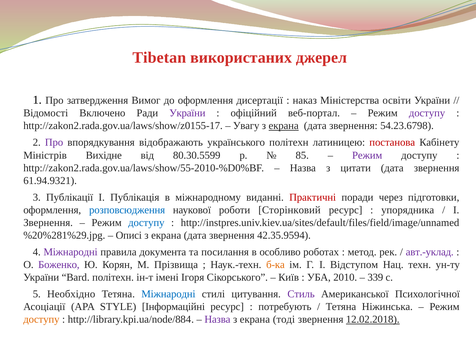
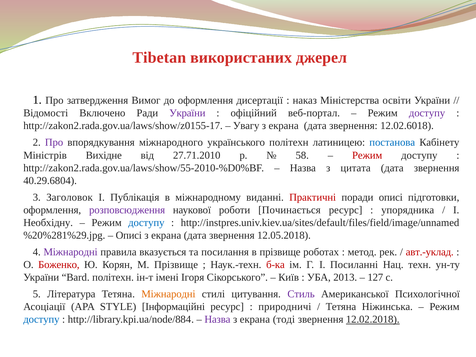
екрана underline: present -> none (284, 126)
54.23.6798: 54.23.6798 -> 12.02.6018 (407, 126)
відображають: відображають -> міжнародного (171, 142)
постанова colour: red -> blue (392, 142)
80.30.5599: 80.30.5599 -> 27.71.2010 (197, 155)
85: 85 -> 58 (302, 155)
Режим colour: purple -> red (367, 155)
цитати: цитати -> цитата (356, 168)
61.94.9321: 61.94.9321 -> 40.29.6804 (50, 181)
Публікації: Публікації -> Заголовок (70, 197)
поради через: через -> описі (391, 197)
розповсюдження colour: blue -> purple (127, 210)
Сторінковий: Сторінковий -> Починається (289, 210)
Звернення: Звернення -> Необхідну (48, 223)
42.35.9594: 42.35.9594 -> 12.05.2018 (284, 235)
документа: документа -> вказується (163, 252)
в особливо: особливо -> прізвище (280, 252)
авт.-уклад colour: purple -> red (430, 252)
Боженко colour: purple -> red (59, 265)
М Прізвища: Прізвища -> Прізвище (176, 265)
б-ка colour: orange -> red (275, 265)
Відступом: Відступом -> Посиланні (354, 265)
2010: 2010 -> 2013 (345, 277)
339: 339 -> 127 (375, 277)
Необхідно: Необхідно -> Література (71, 294)
Міжнародні colour: blue -> orange (168, 294)
потребують: потребують -> природничі (285, 307)
доступу colour: orange -> blue (41, 319)
